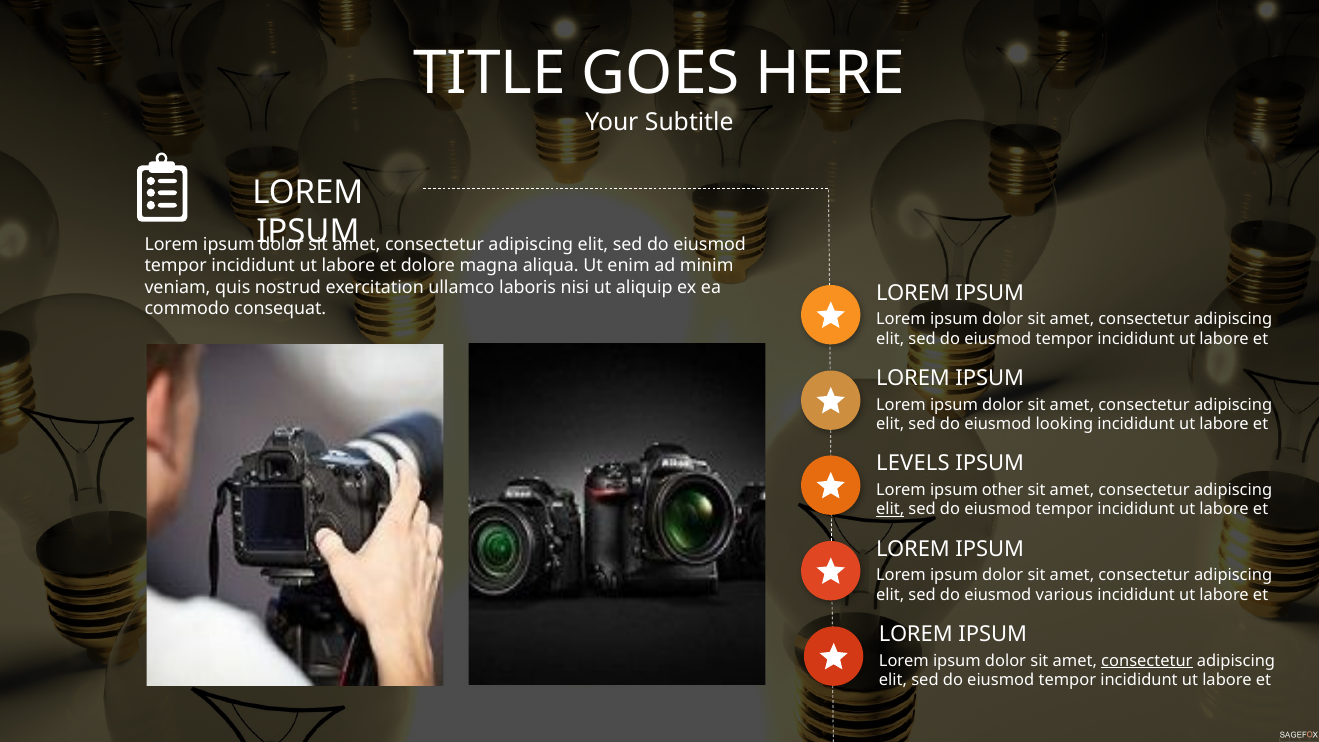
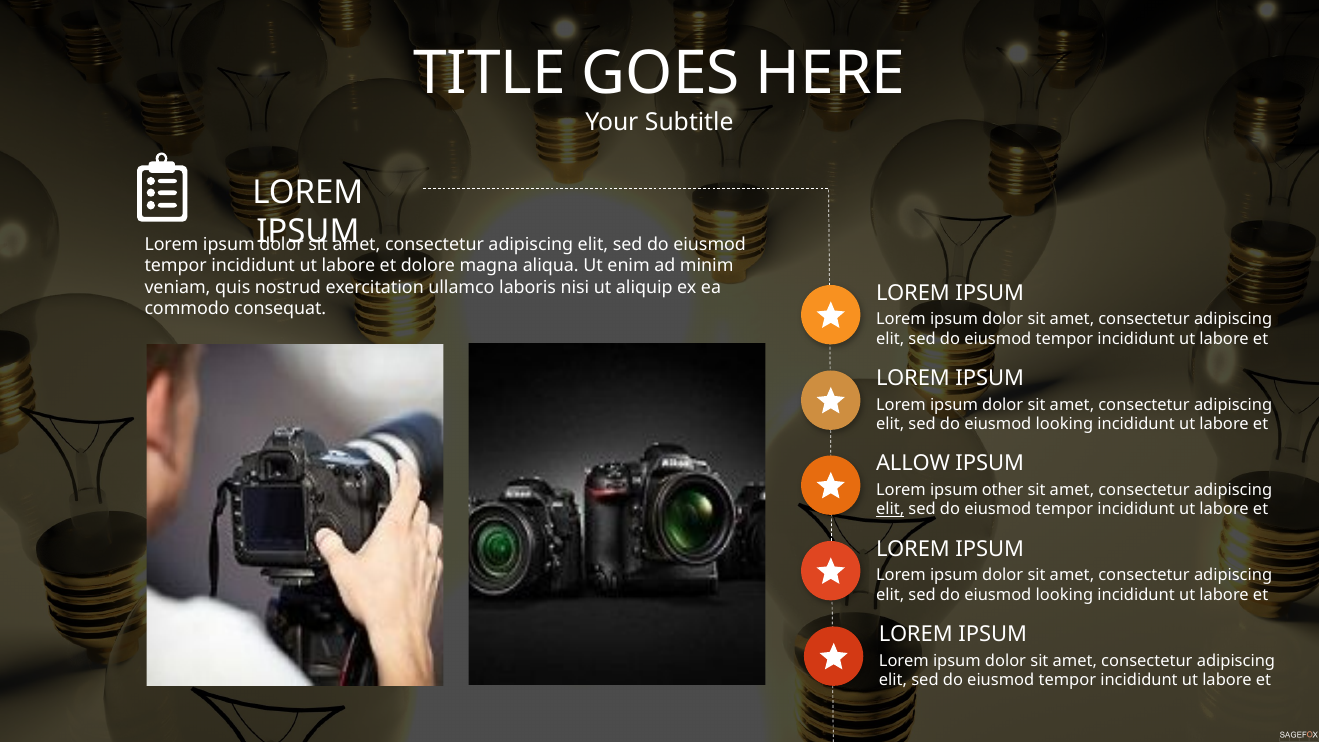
LEVELS: LEVELS -> ALLOW (913, 464)
various: various -> looking (1064, 595)
consectetur underline: present -> none (1147, 661)
